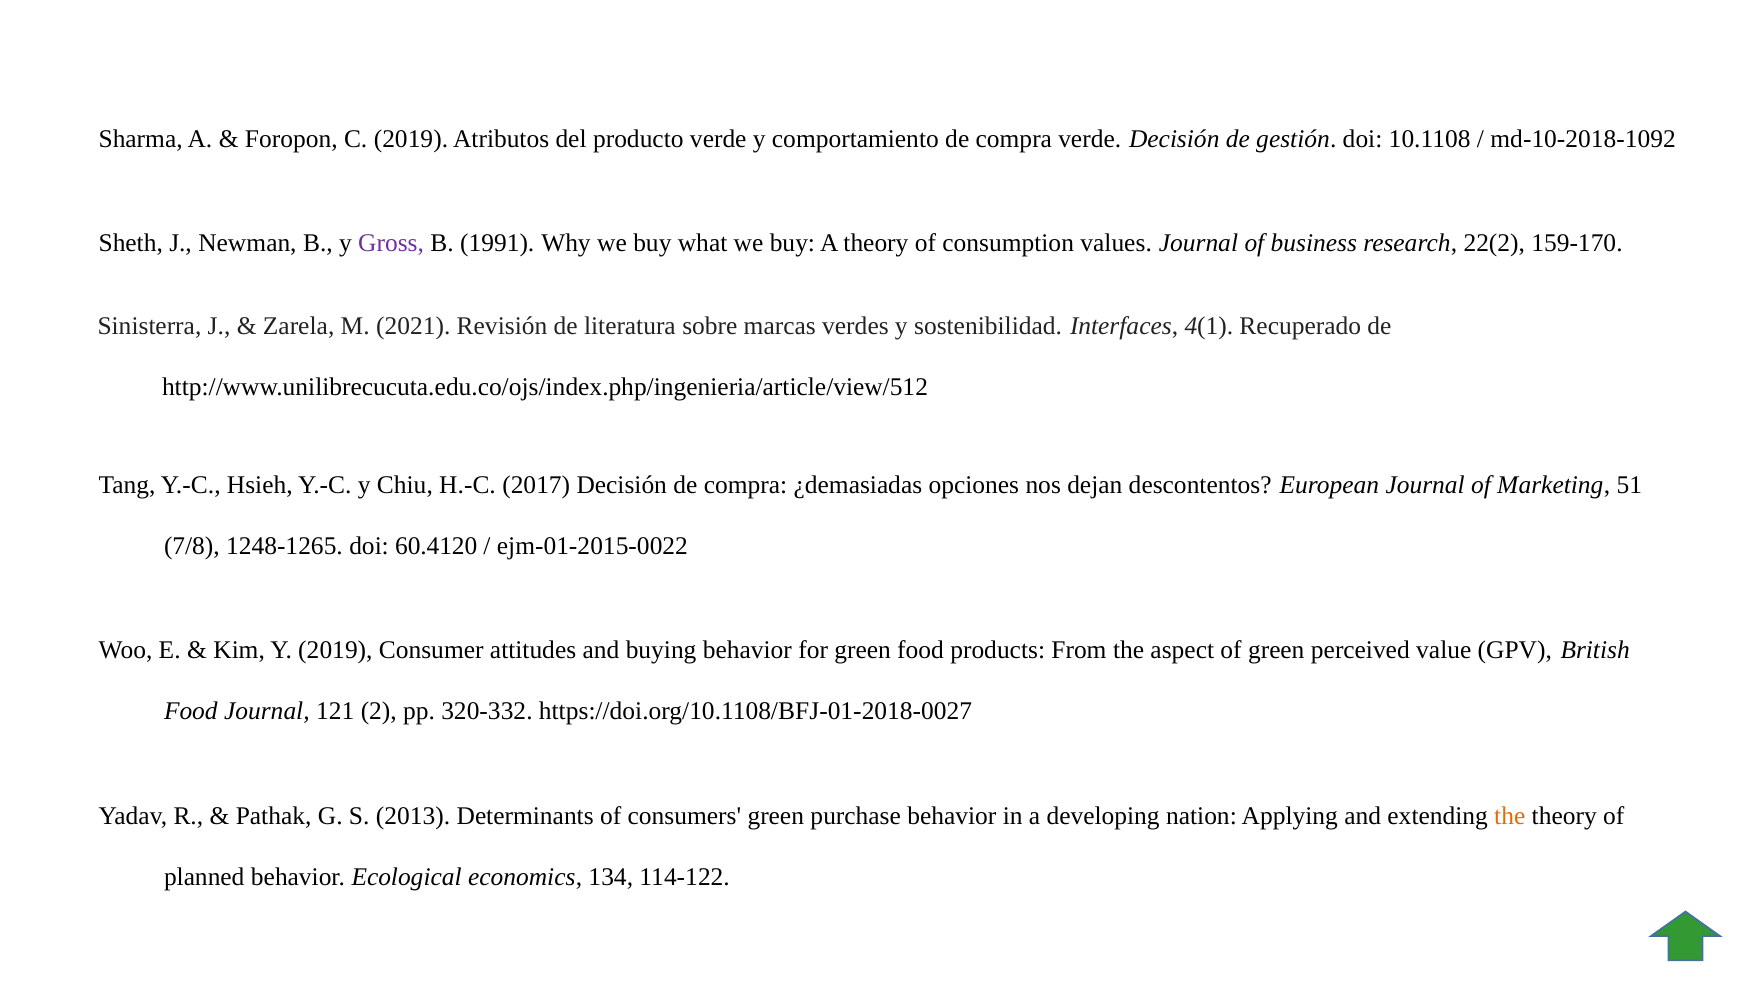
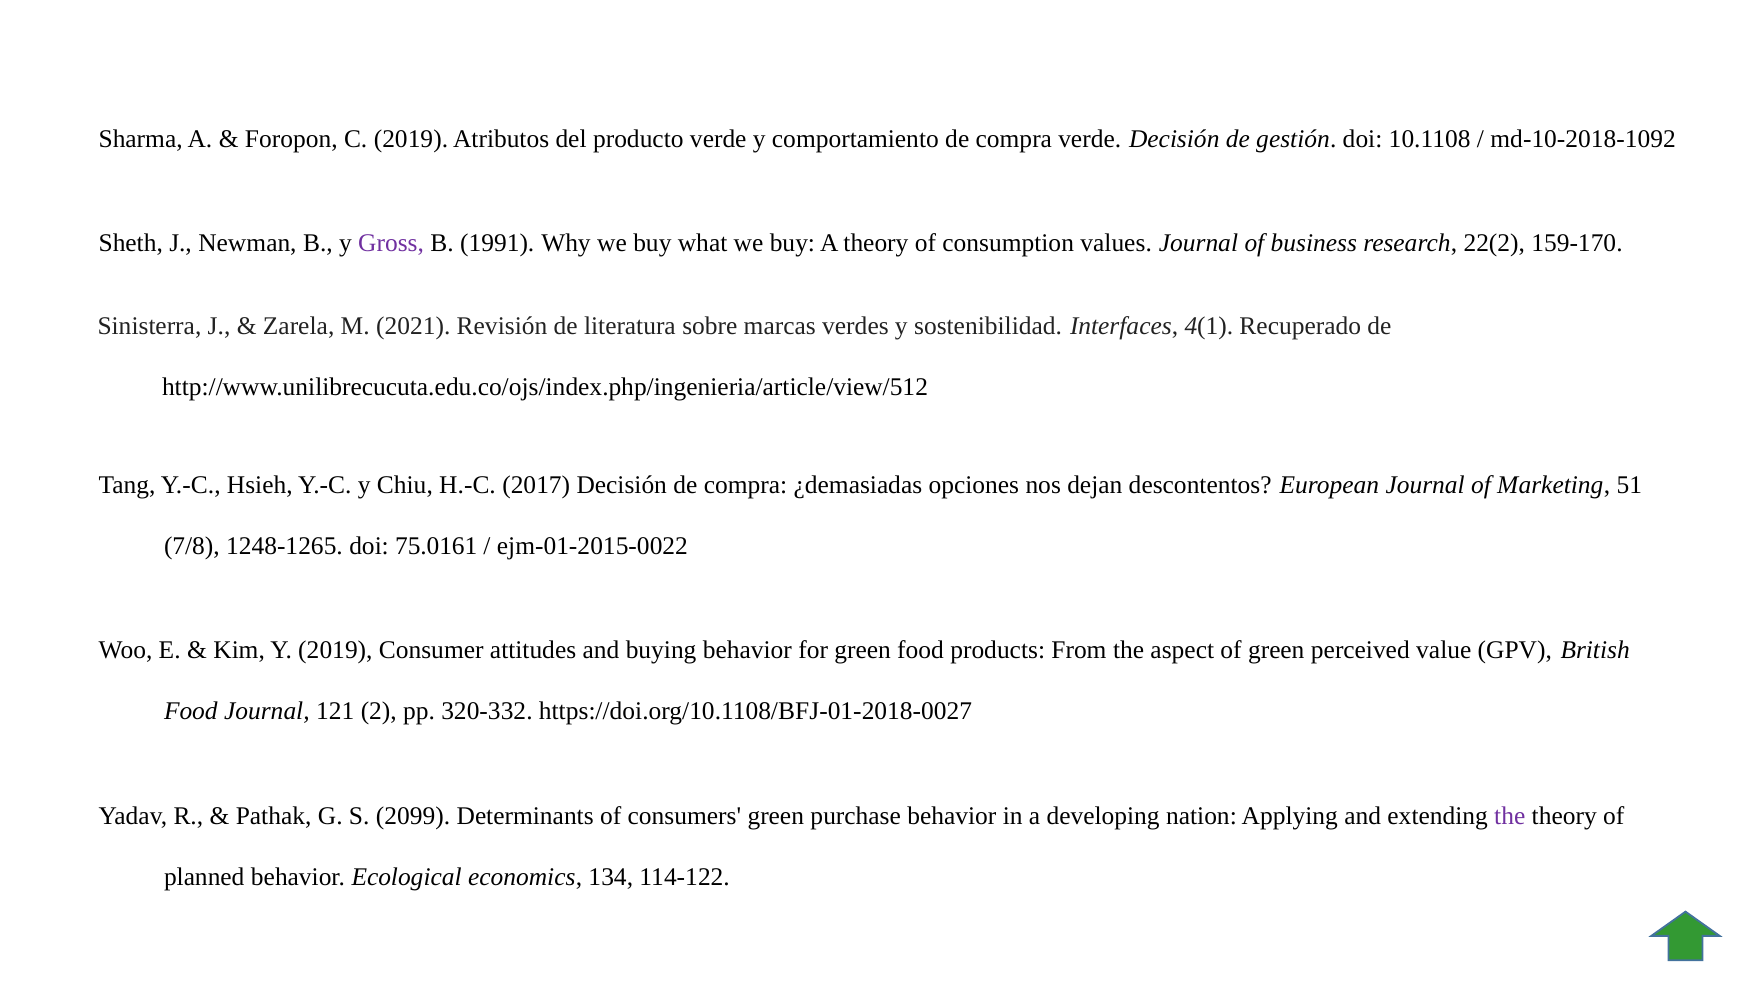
60.4120: 60.4120 -> 75.0161 (436, 546)
2013: 2013 -> 2099 (413, 816)
the colour: orange -> purple (1510, 816)
